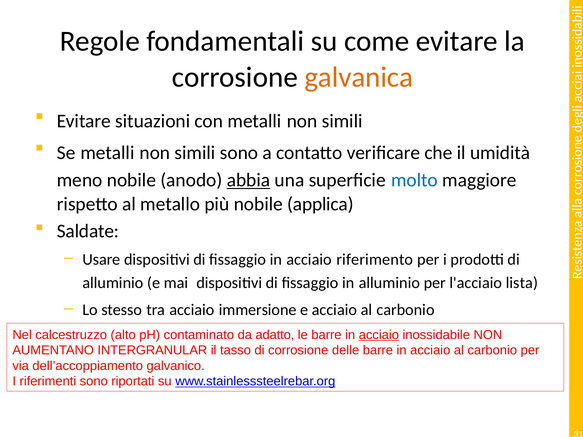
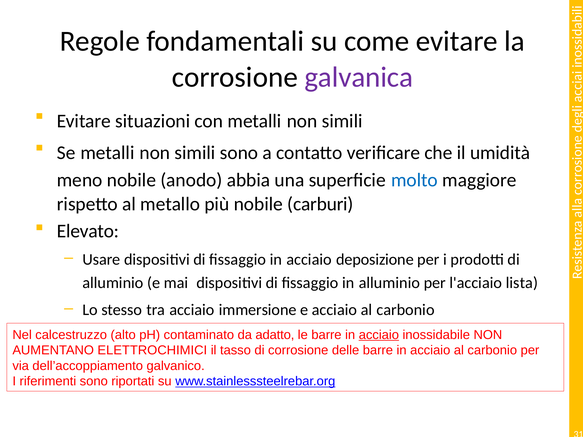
galvanica colour: orange -> purple (359, 77)
abbia underline: present -> none (248, 180)
applica: applica -> carburi (320, 204)
Saldate: Saldate -> Elevato (88, 231)
riferimento: riferimento -> deposizione (375, 260)
INTERGRANULAR: INTERGRANULAR -> ELETTROCHIMICI (152, 351)
